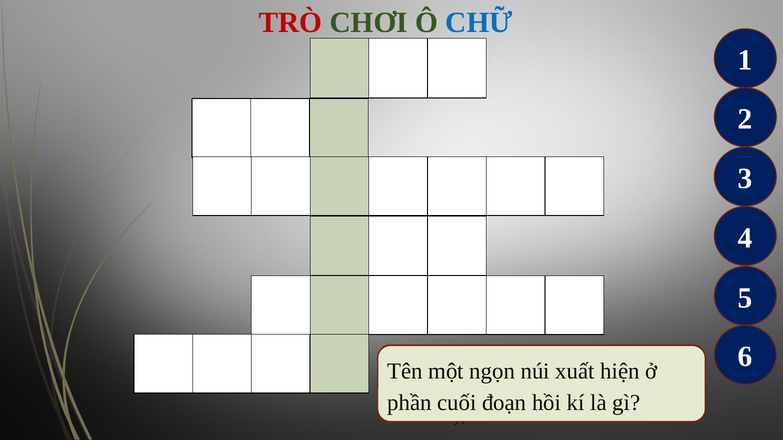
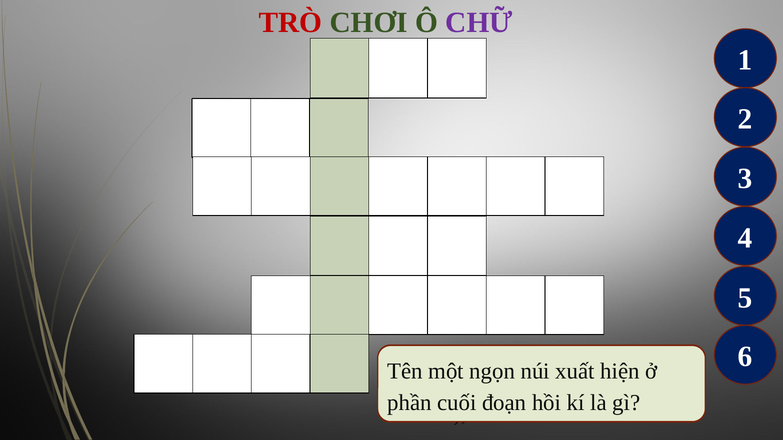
CHỮ colour: blue -> purple (479, 22)
